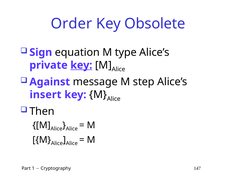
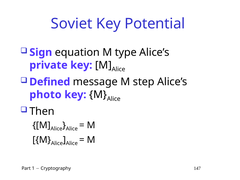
Order: Order -> Soviet (72, 24)
Obsolete: Obsolete -> Potential (155, 24)
key underline: present -> none (81, 65)
Against: Against -> Defined (50, 82)
insert: insert -> photo (45, 95)
